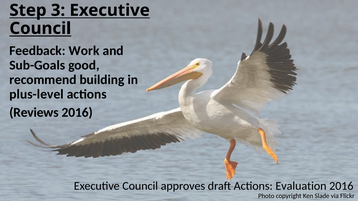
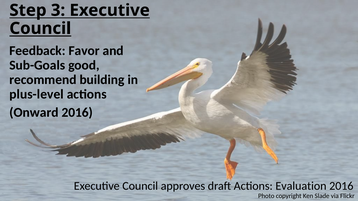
Work: Work -> Favor (84, 51)
Reviews: Reviews -> Onward (34, 113)
